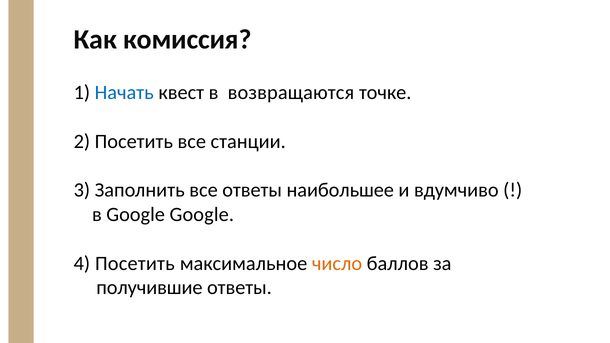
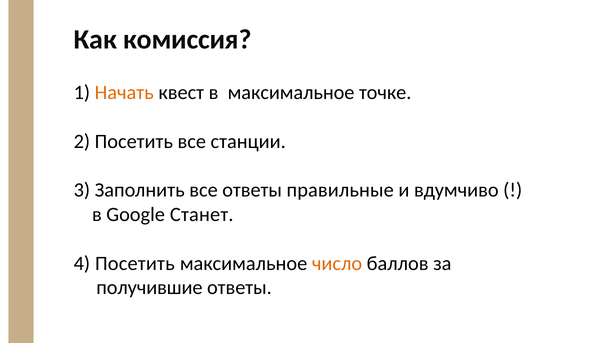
Начать colour: blue -> orange (124, 93)
в возвращаются: возвращаются -> максимальное (291, 93)
наибольшее: наибольшее -> правильные (340, 190)
Google Google: Google -> Станет (202, 215)
